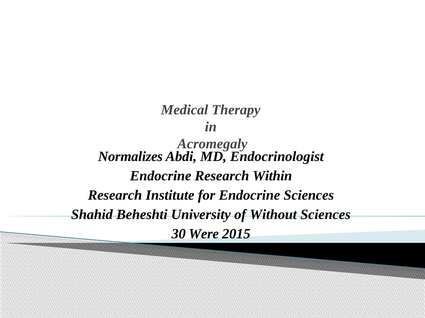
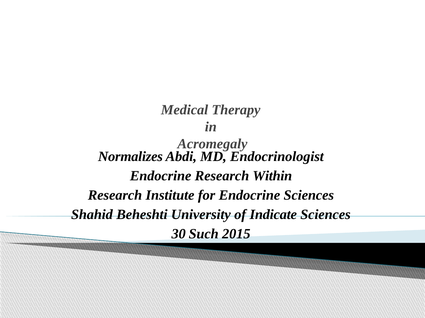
Without: Without -> Indicate (273, 215)
Were: Were -> Such (204, 234)
